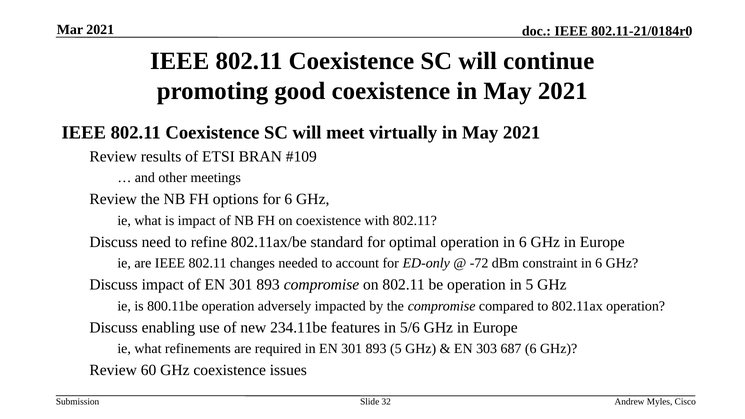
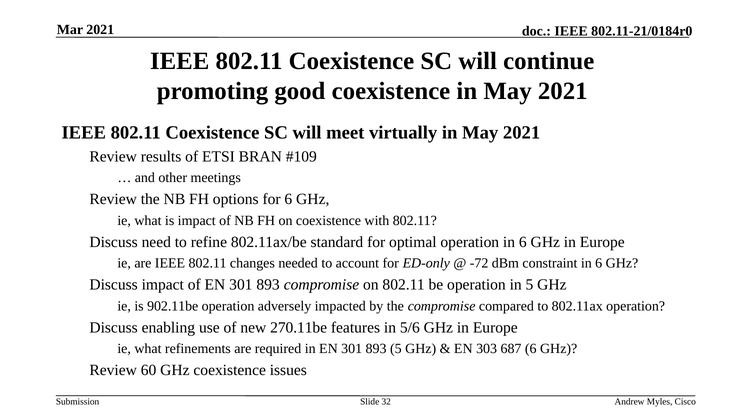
800.11be: 800.11be -> 902.11be (173, 306)
234.11be: 234.11be -> 270.11be (299, 328)
